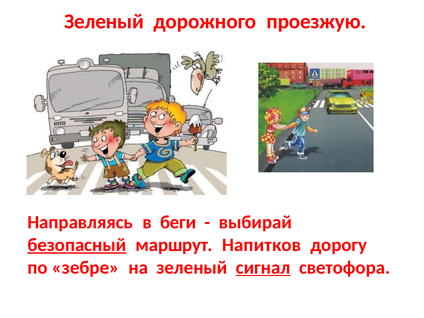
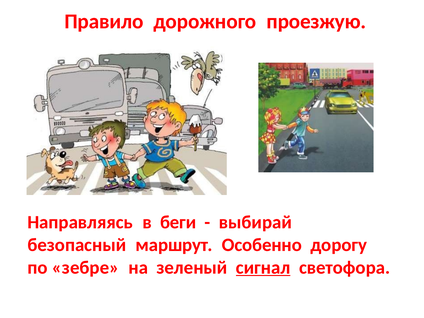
Зеленый: Зеленый -> Правило (104, 22)
безопасный underline: present -> none (77, 245)
Напитков: Напитков -> Особенно (262, 245)
